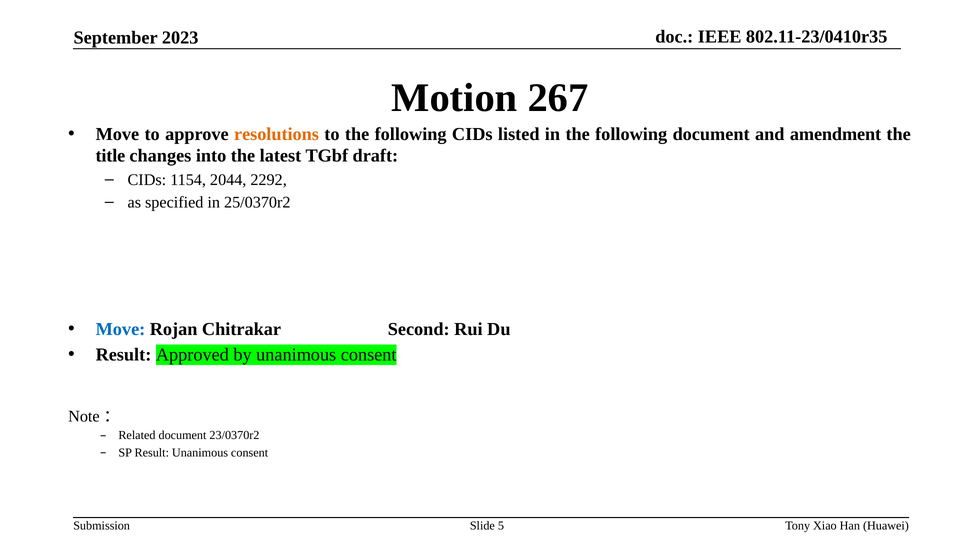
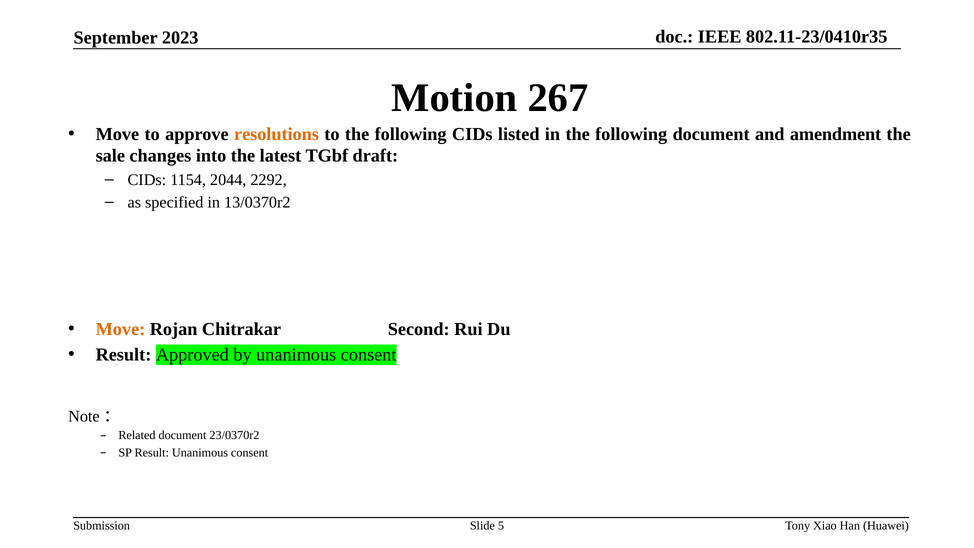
title: title -> sale (110, 156)
25/0370r2: 25/0370r2 -> 13/0370r2 (257, 202)
Move colour: blue -> orange (120, 329)
